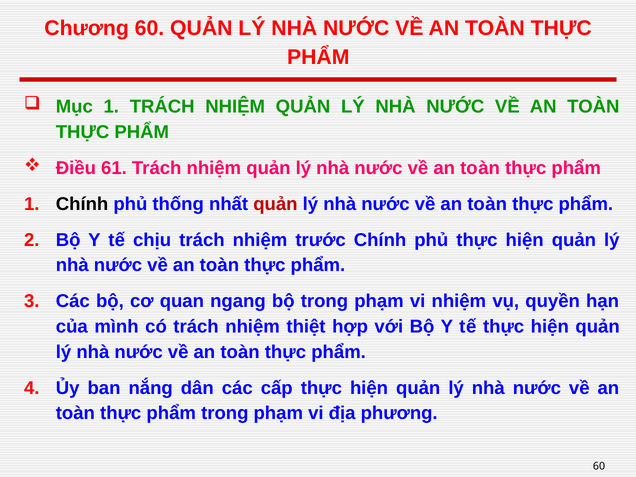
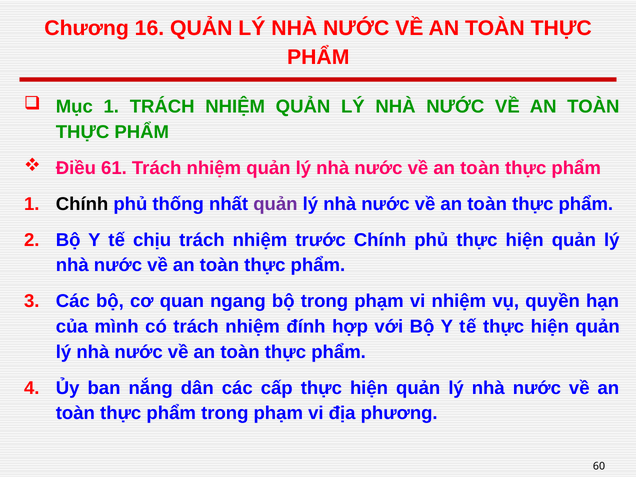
Chương 60: 60 -> 16 (149, 28)
quản colour: red -> purple (275, 204)
thiệt: thiệt -> đính (306, 327)
